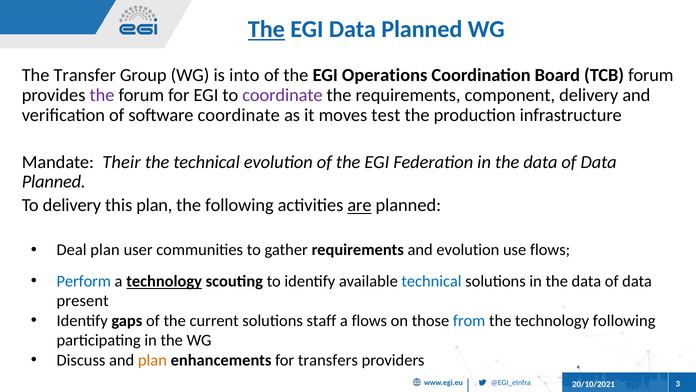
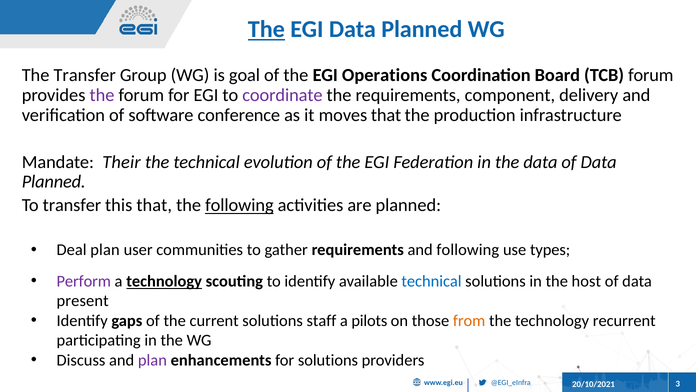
into: into -> goal (244, 75)
software coordinate: coordinate -> conference (239, 115)
moves test: test -> that (386, 115)
To delivery: delivery -> transfer (72, 205)
this plan: plan -> that (154, 205)
following underline: none -> present (239, 205)
are underline: present -> none (359, 205)
and evolution: evolution -> following (468, 250)
use flows: flows -> types (550, 250)
Perform colour: blue -> purple (84, 281)
solutions in the data: data -> host (586, 281)
a flows: flows -> pilots (369, 320)
from colour: blue -> orange (469, 320)
technology following: following -> recurrent (624, 320)
plan colour: orange -> purple (152, 360)
for transfers: transfers -> solutions (328, 360)
